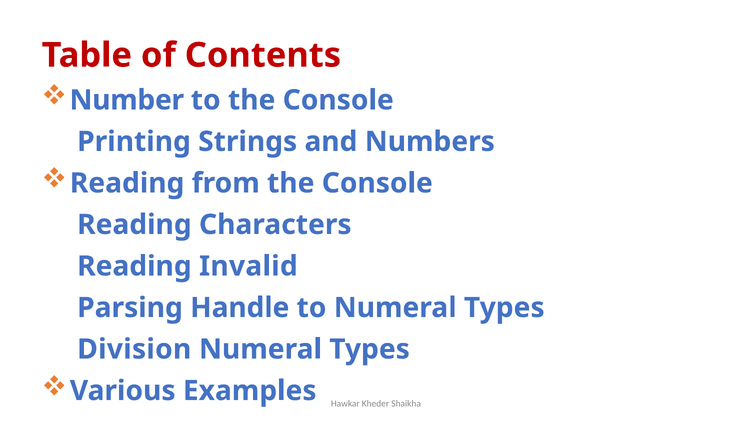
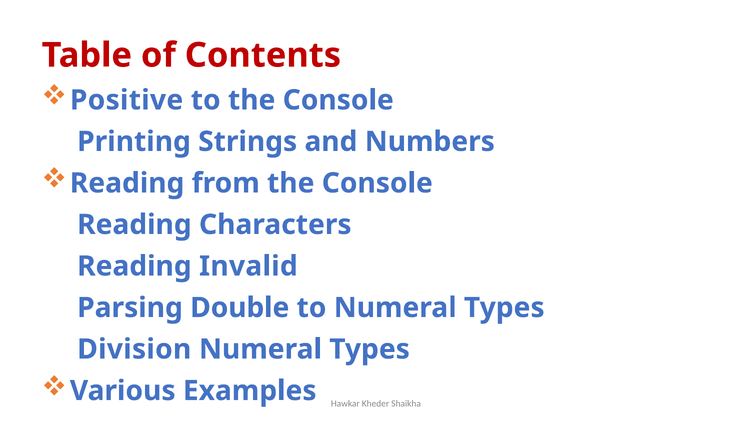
Number: Number -> Positive (127, 100)
Handle: Handle -> Double (240, 308)
